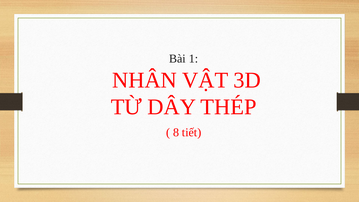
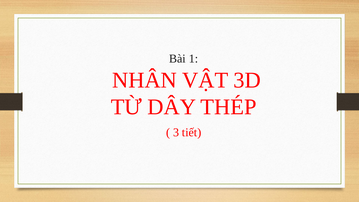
8: 8 -> 3 (176, 132)
